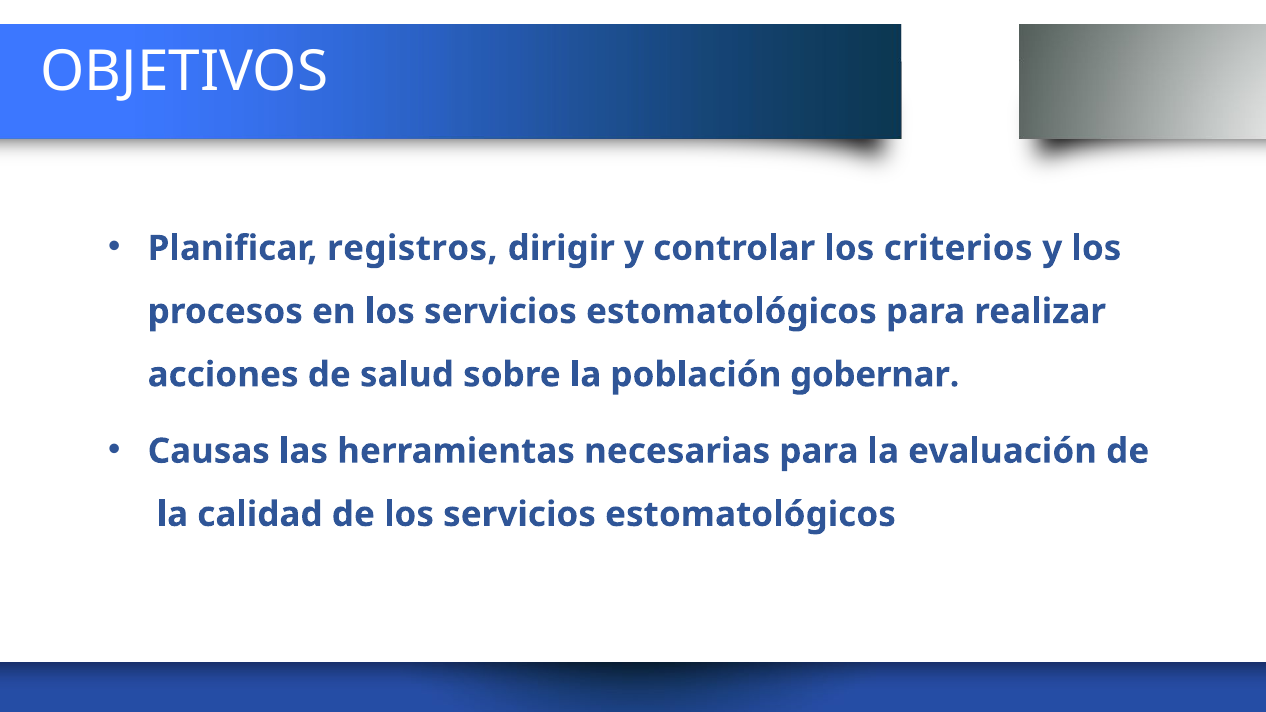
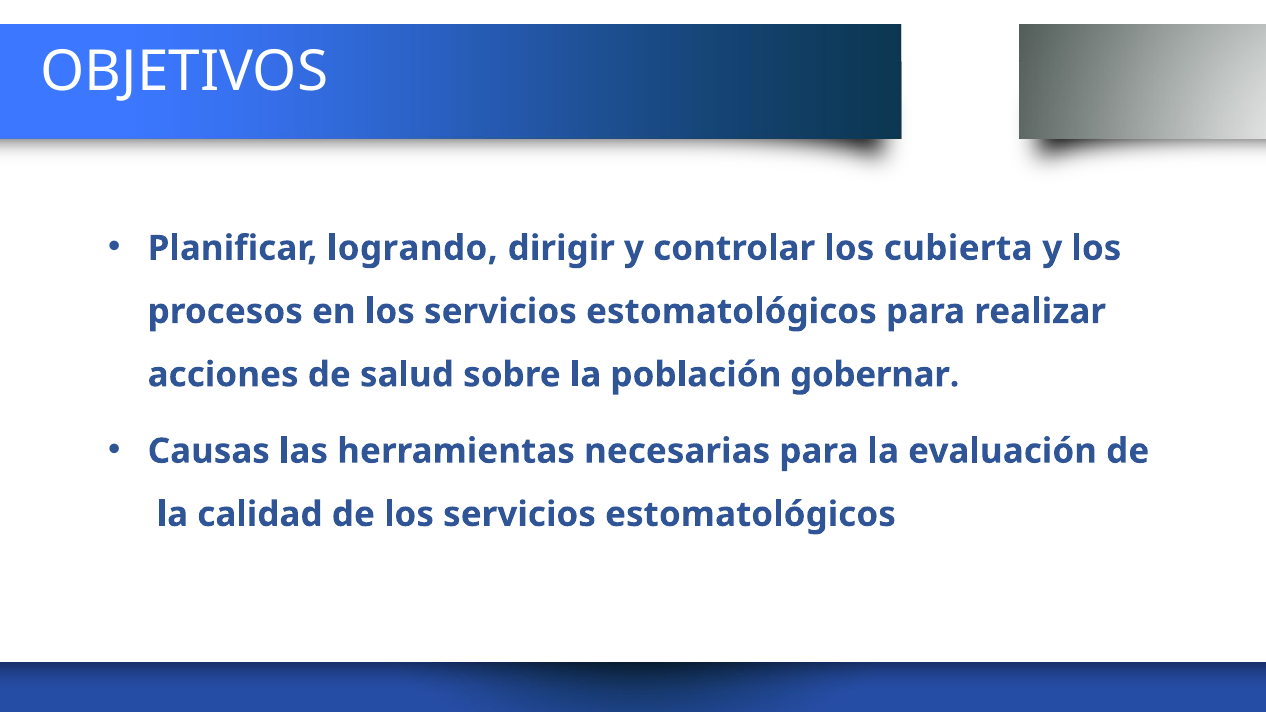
registros: registros -> logrando (412, 248)
criterios: criterios -> cubierta (958, 248)
